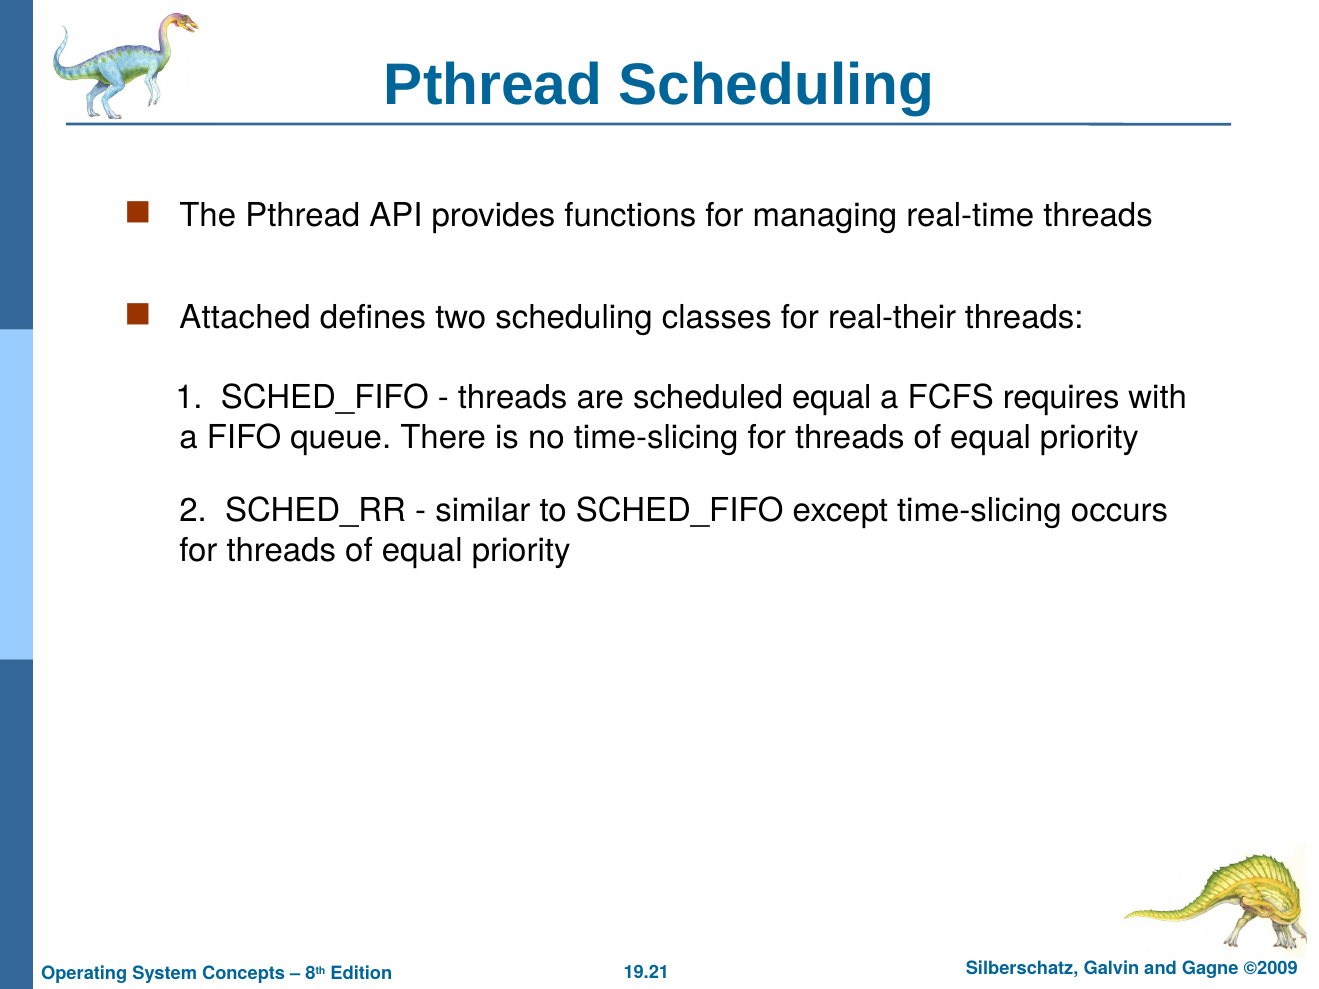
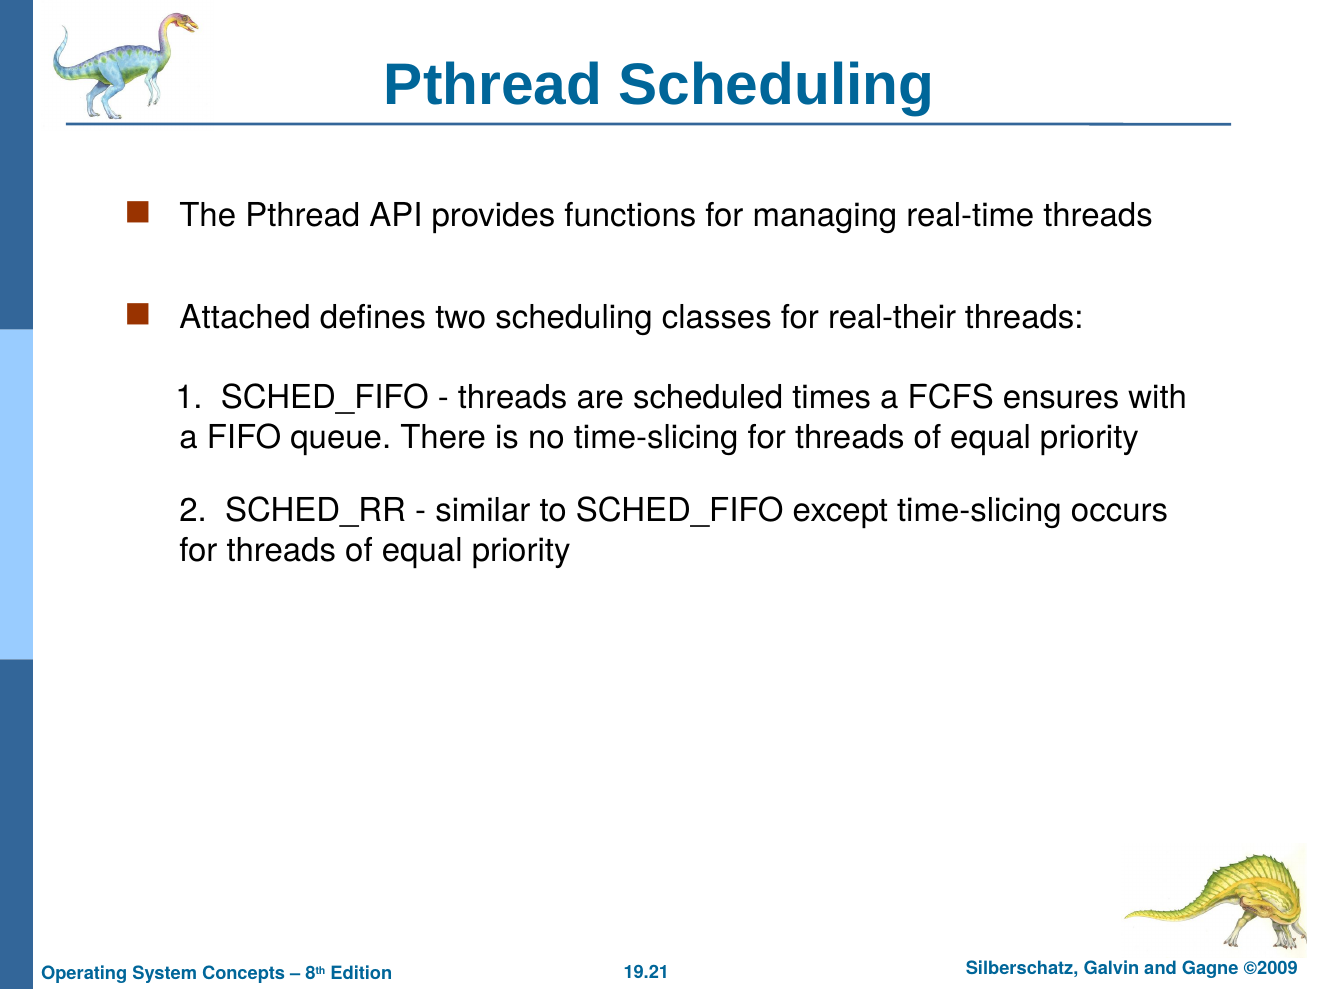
scheduled equal: equal -> times (832, 398)
requires: requires -> ensures (1061, 398)
